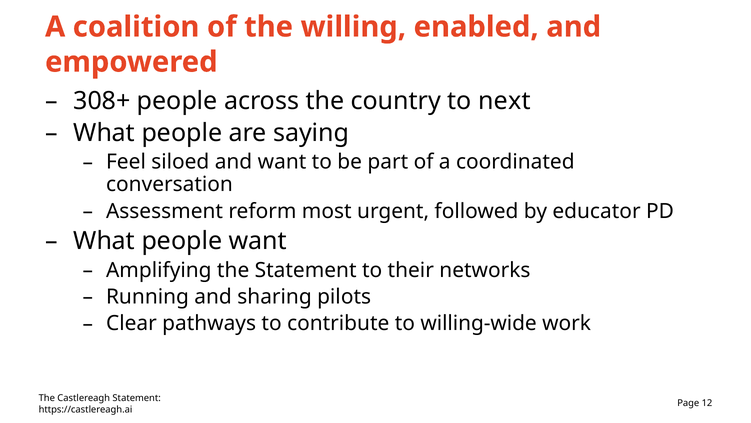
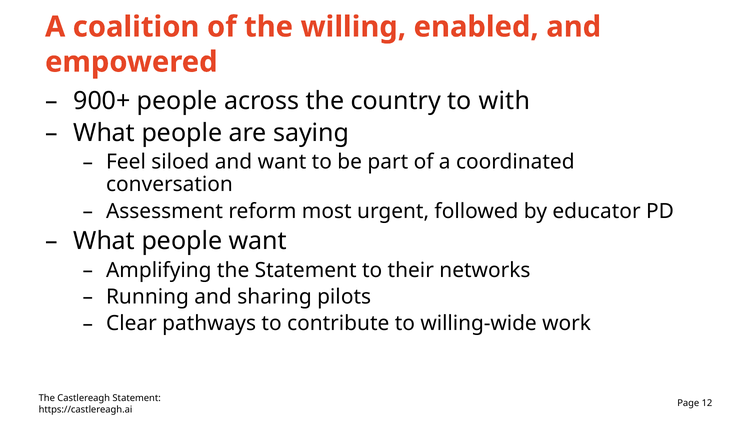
308+: 308+ -> 900+ (102, 101)
next: next -> with (504, 101)
